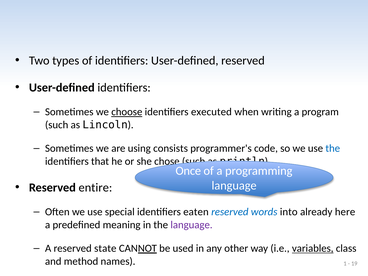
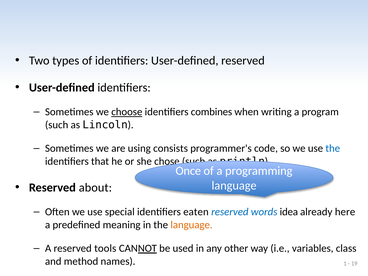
executed: executed -> combines (212, 112)
entire: entire -> about (95, 187)
into: into -> idea (289, 212)
language colour: purple -> orange (192, 225)
state: state -> tools (105, 248)
variables underline: present -> none (313, 248)
